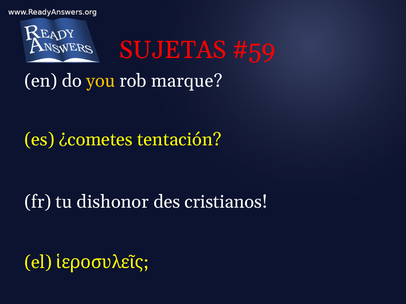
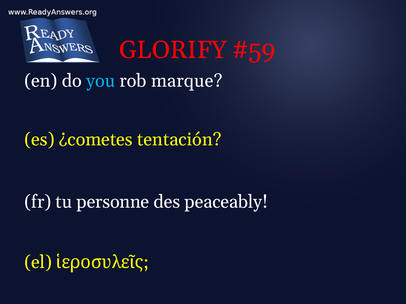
SUJETAS: SUJETAS -> GLORIFY (173, 50)
you colour: yellow -> light blue (101, 81)
dishonor: dishonor -> personne (113, 202)
cristianos: cristianos -> peaceably (226, 202)
